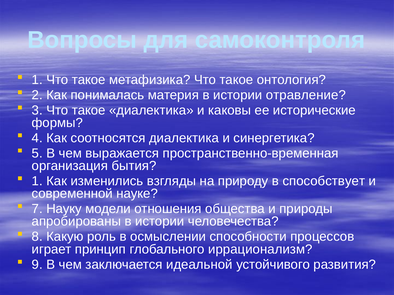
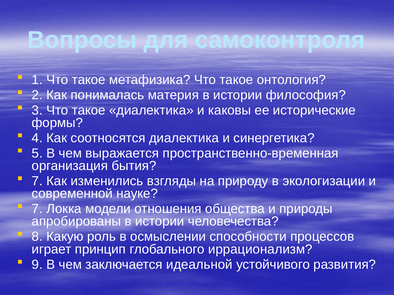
отравление: отравление -> философия (306, 95)
1: 1 -> 7 (37, 181)
способствует: способствует -> экологизации (324, 181)
Науку: Науку -> Локка (64, 209)
